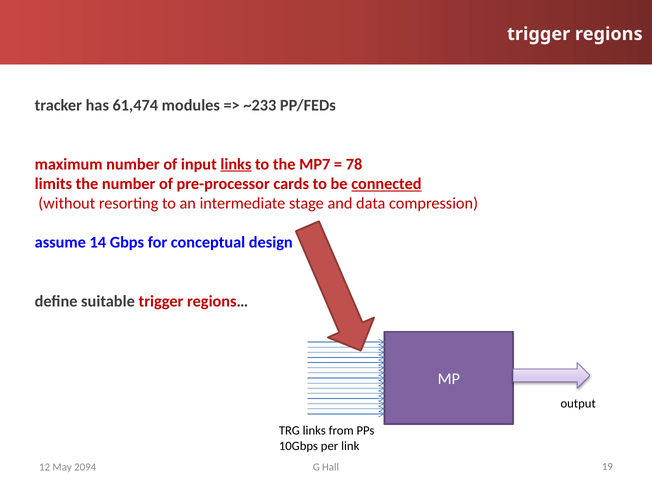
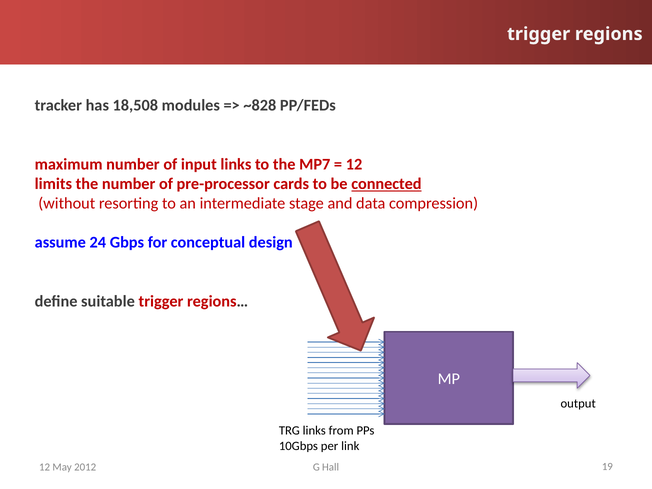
61,474: 61,474 -> 18,508 (135, 106)
~233: ~233 -> ~828 (260, 106)
links underline: present -> none (236, 164)
78: 78 -> 12 (354, 164)
14: 14 -> 24 (98, 242)
2094: 2094 -> 2012 (85, 467)
